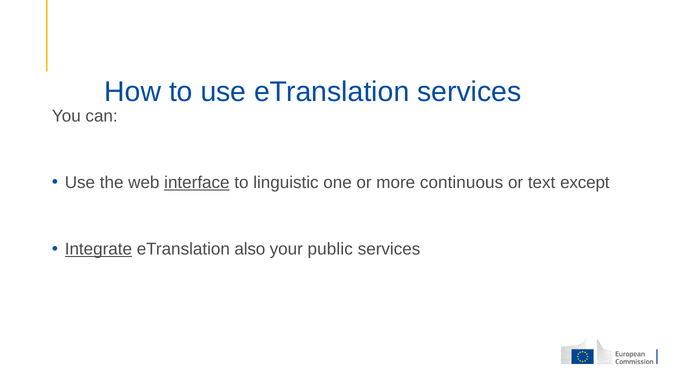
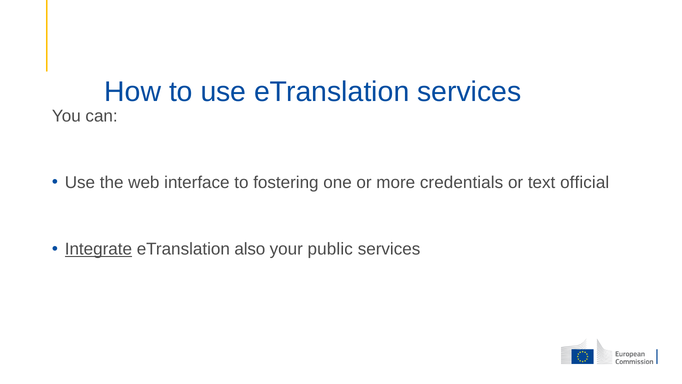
interface underline: present -> none (197, 183)
linguistic: linguistic -> fostering (286, 183)
continuous: continuous -> credentials (462, 183)
except: except -> official (585, 183)
